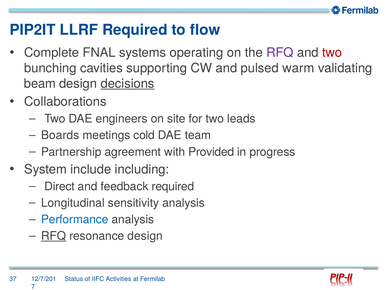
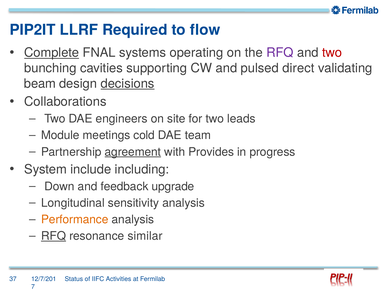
Complete underline: none -> present (52, 53)
warm: warm -> direct (298, 68)
Boards: Boards -> Module (60, 135)
agreement underline: none -> present (133, 152)
Provided: Provided -> Provides (211, 152)
Direct: Direct -> Down (59, 187)
feedback required: required -> upgrade (173, 187)
Performance colour: blue -> orange (75, 220)
resonance design: design -> similar (145, 236)
